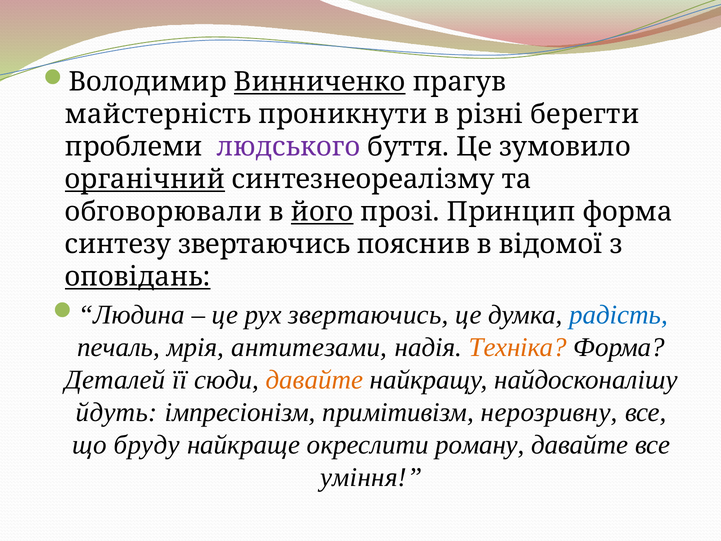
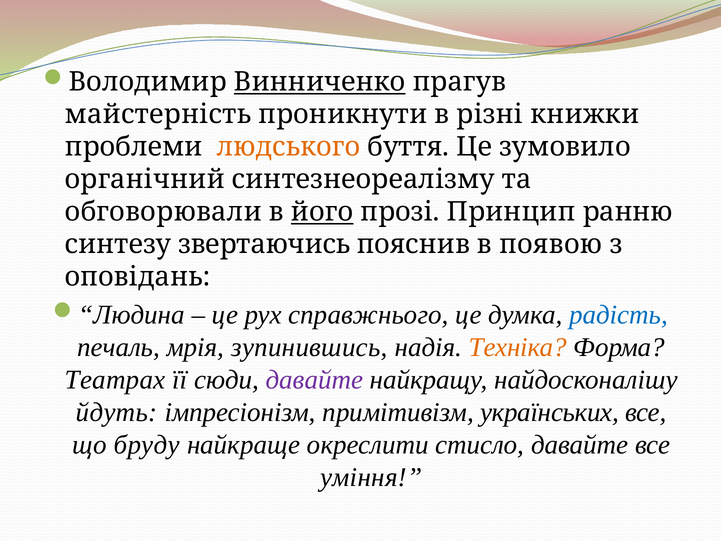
берегти: берегти -> книжки (585, 114)
людського colour: purple -> orange (289, 147)
органічний underline: present -> none (145, 179)
Принцип форма: форма -> ранню (628, 212)
відомої: відомої -> появою (551, 244)
оповідань underline: present -> none (138, 277)
рух звертаючись: звертаючись -> справжнього (368, 315)
антитезами: антитезами -> зупинившись (309, 347)
Деталей: Деталей -> Театрах (115, 380)
давайте colour: orange -> purple (314, 380)
нерозривну: нерозривну -> українських (550, 412)
роману: роману -> стисло (480, 445)
